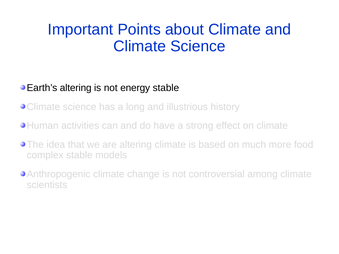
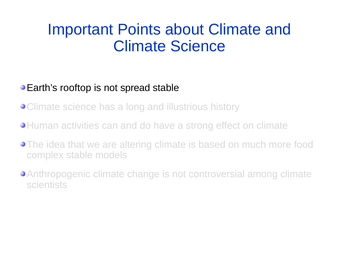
Earth’s altering: altering -> rooftop (76, 88)
energy: energy -> spread (135, 88)
